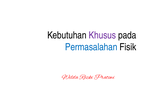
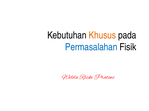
Khusus colour: purple -> orange (102, 35)
